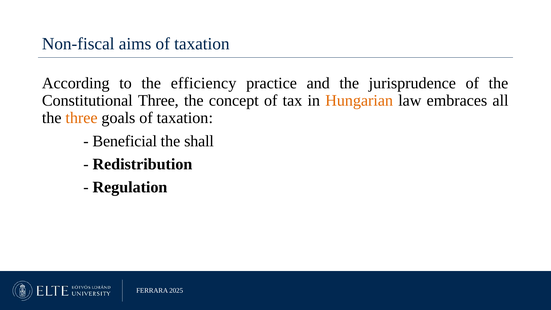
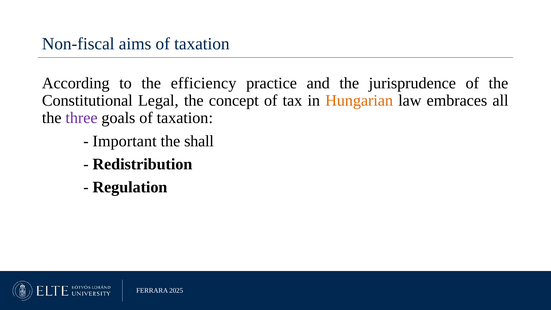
Constitutional Three: Three -> Legal (158, 101)
three colour: orange -> purple (82, 118)
Beneficial: Beneficial -> Important (125, 141)
